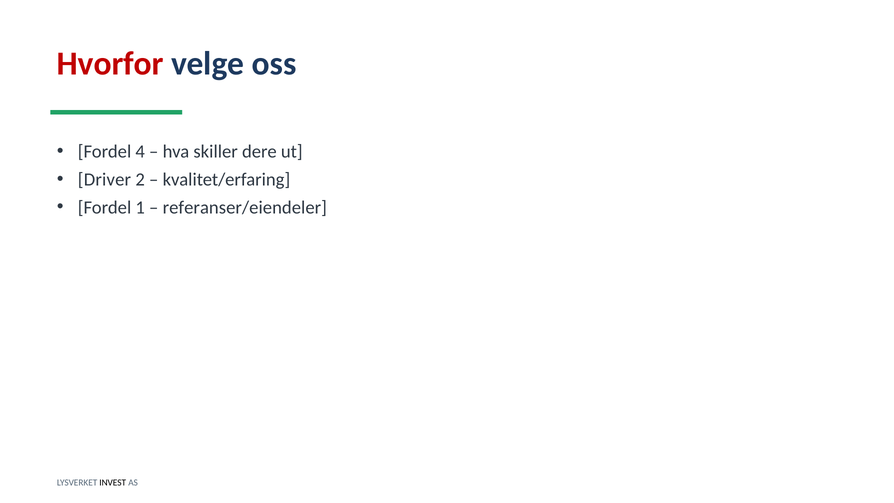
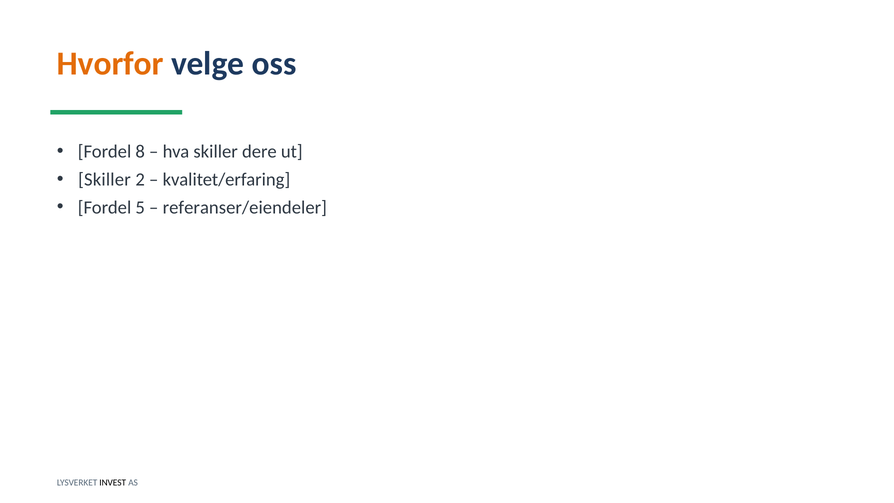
Hvorfor colour: red -> orange (110, 64)
4: 4 -> 8 (140, 151)
Driver: Driver -> Skiller (104, 179)
1: 1 -> 5 (140, 207)
